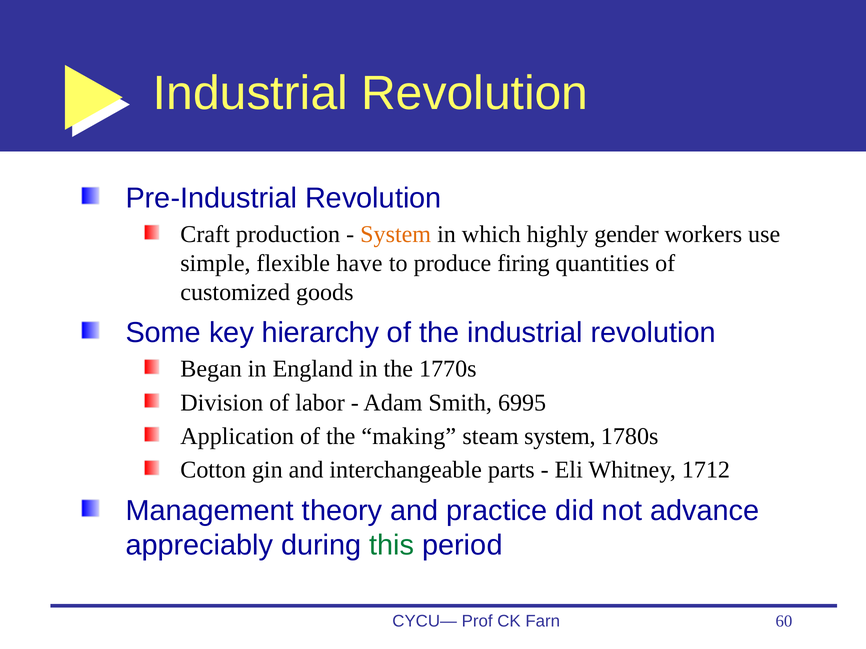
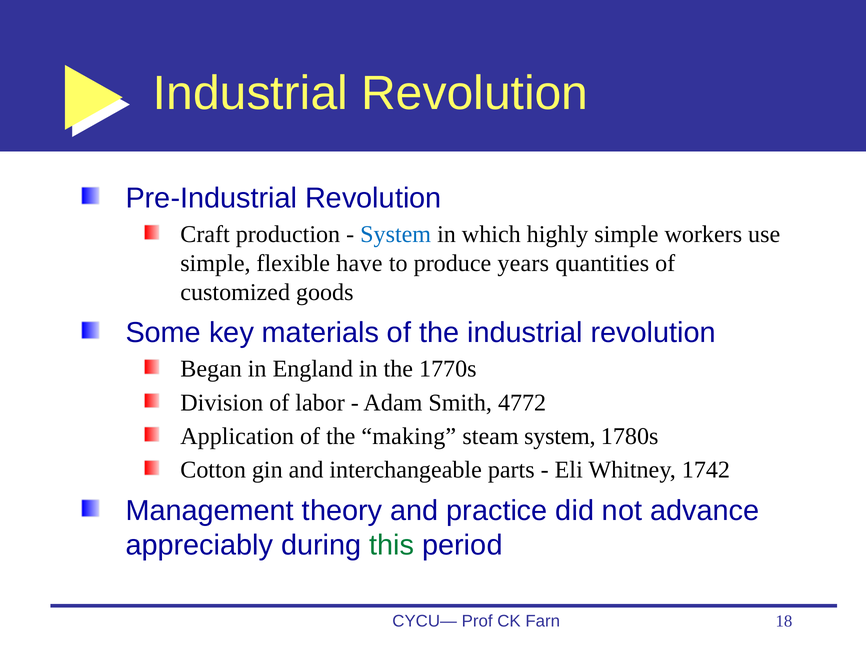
System colour: orange -> blue (396, 235)
highly gender: gender -> simple (626, 235)
firing: firing -> years (523, 263)
hierarchy: hierarchy -> materials (320, 333)
6995: 6995 -> 4772 (522, 403)
1712: 1712 -> 1742 (706, 470)
60: 60 -> 18 (784, 622)
